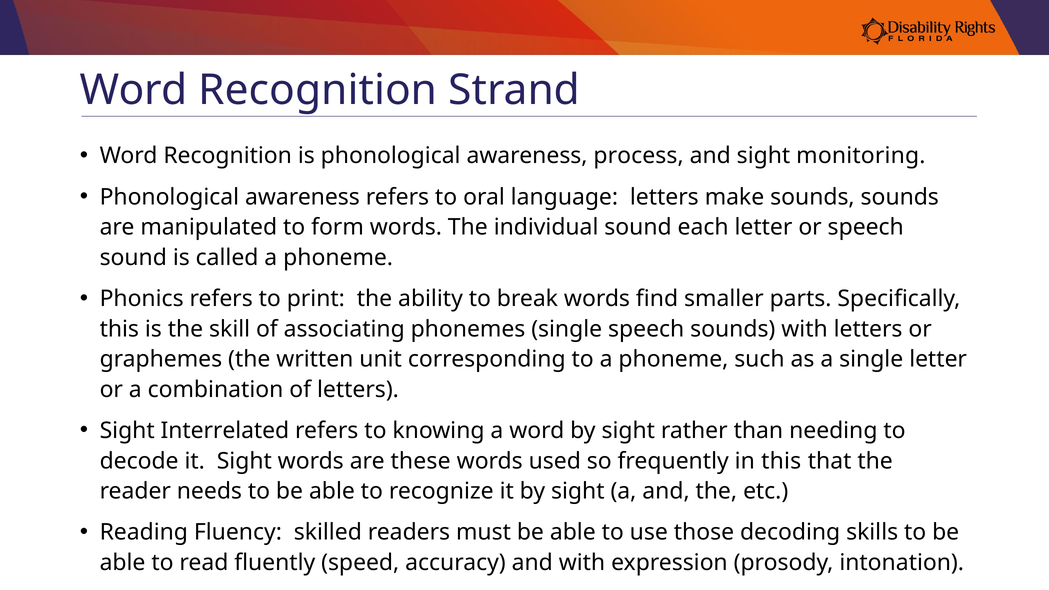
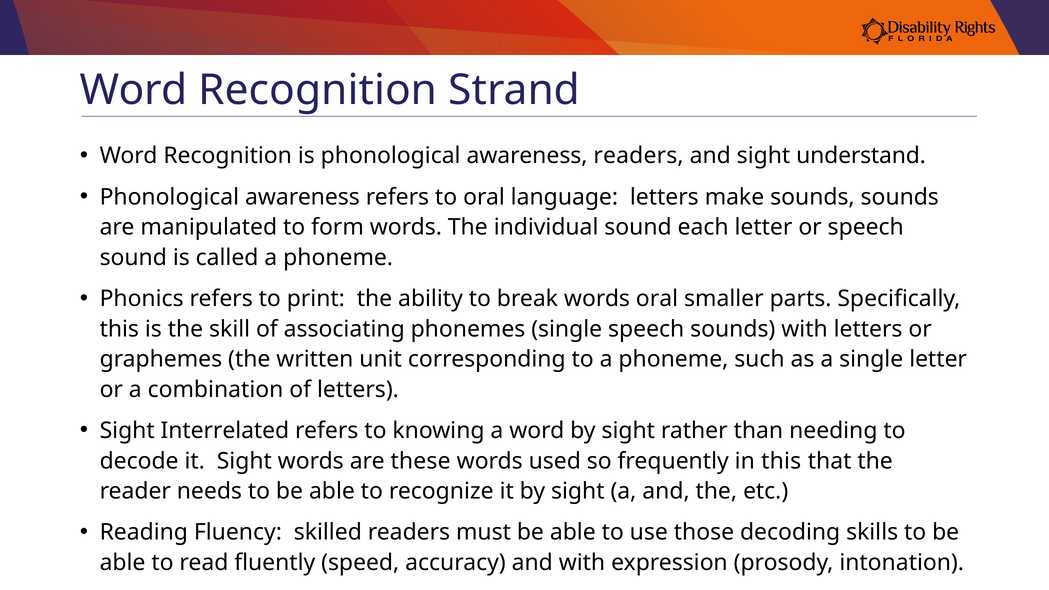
awareness process: process -> readers (639, 156)
monitoring: monitoring -> understand (861, 156)
words find: find -> oral (657, 299)
